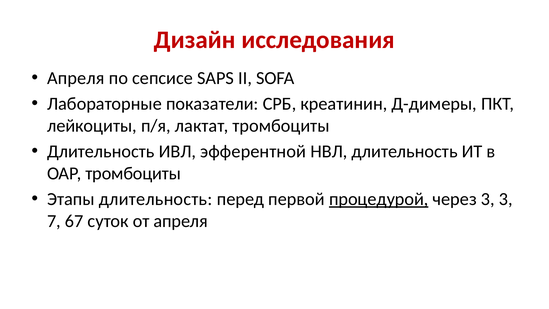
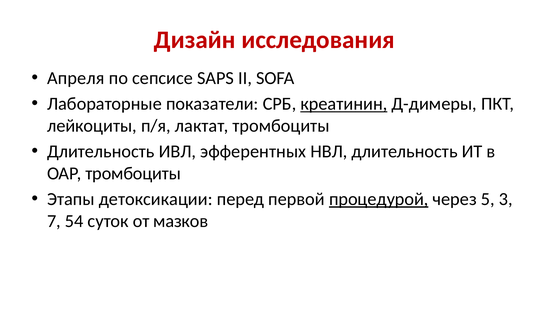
креатинин underline: none -> present (344, 104)
эфферентной: эфферентной -> эфферентных (253, 151)
Этапы длительность: длительность -> детоксикации (156, 199)
через 3: 3 -> 5 (488, 199)
67: 67 -> 54 (74, 221)
от апреля: апреля -> мазков (181, 221)
